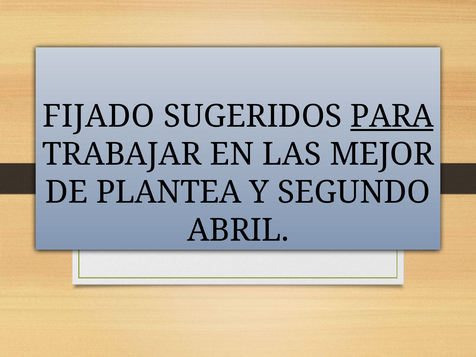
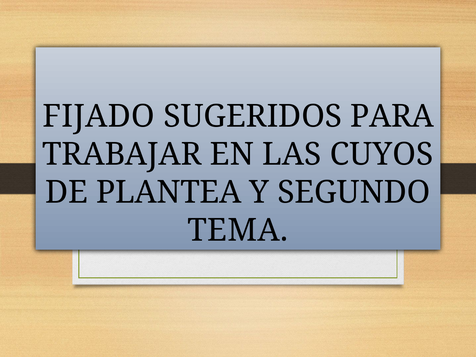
PARA underline: present -> none (392, 116)
MEJOR: MEJOR -> CUYOS (382, 154)
ABRIL: ABRIL -> TEMA (238, 230)
